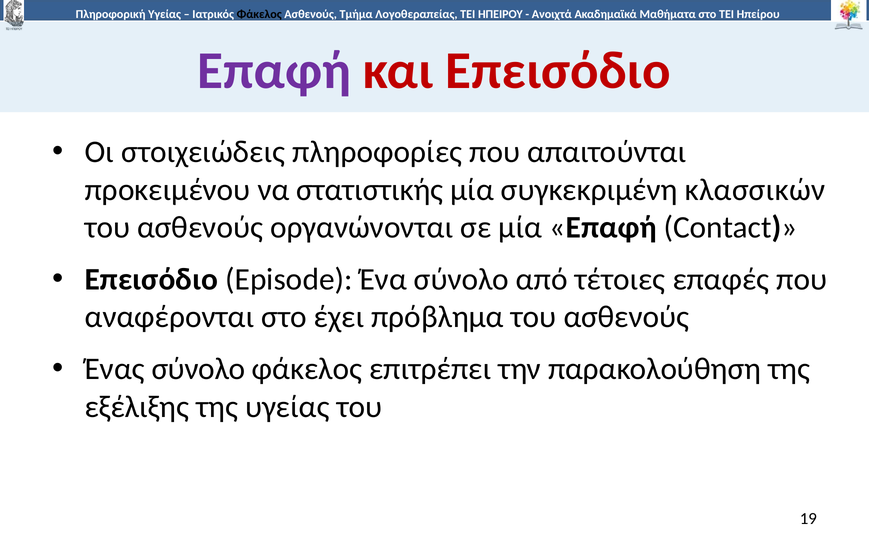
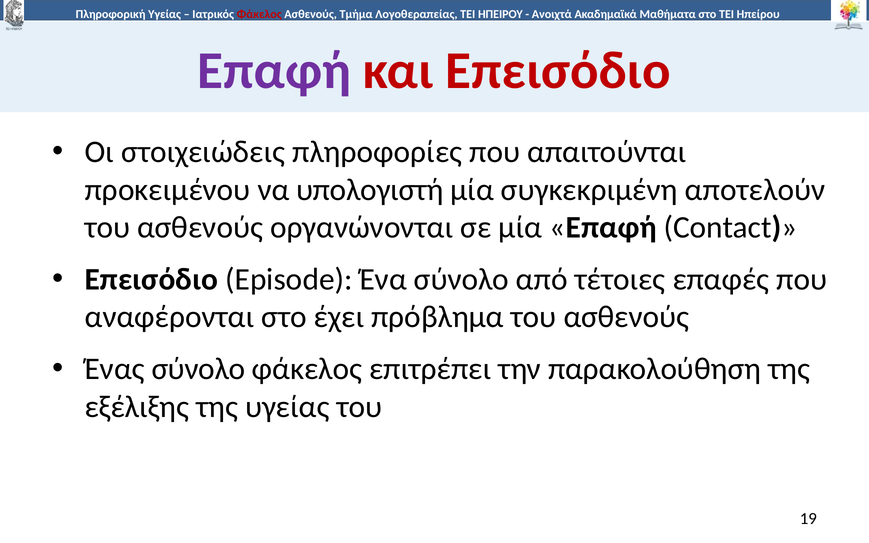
Φάκελος colour: black -> red (259, 14)
στατιστικής: στατιστικής -> υπολογιστή (370, 190)
κλασσικών: κλασσικών -> αποτελούν (755, 190)
